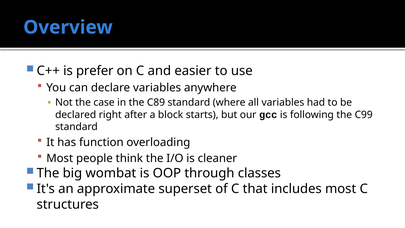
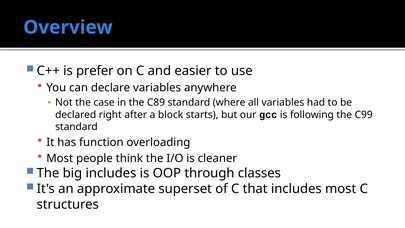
big wombat: wombat -> includes (111, 173)
